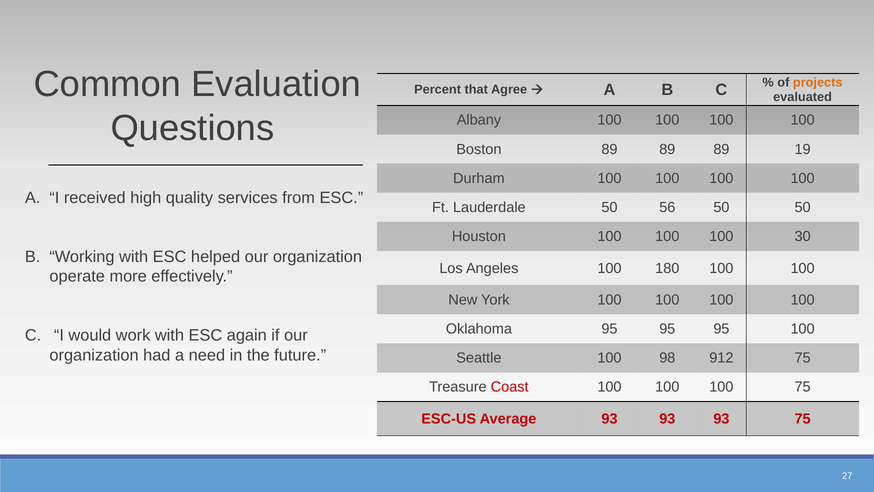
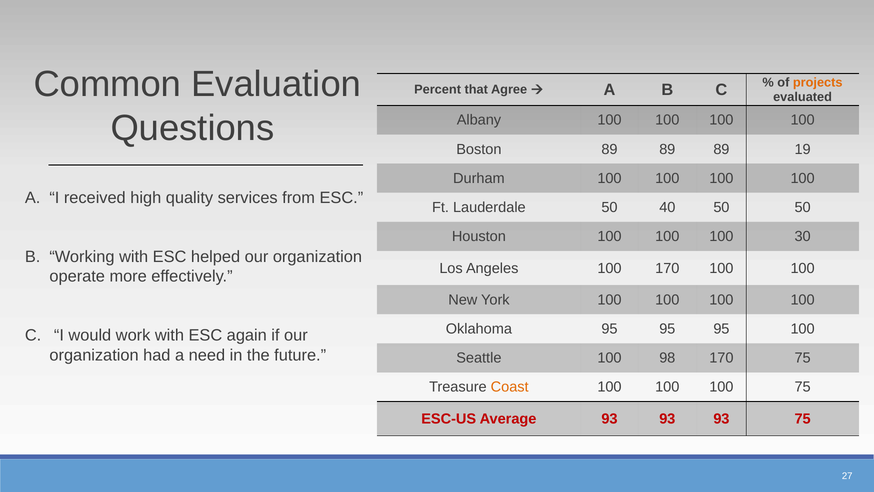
56: 56 -> 40 (667, 207)
100 180: 180 -> 170 (667, 268)
98 912: 912 -> 170 (721, 358)
Coast colour: red -> orange (510, 387)
